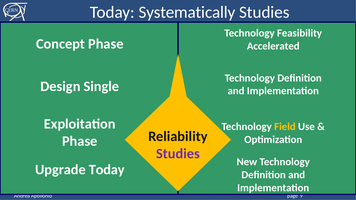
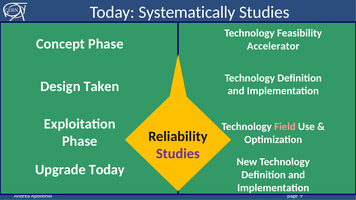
Accelerated: Accelerated -> Accelerator (273, 46)
Single: Single -> Taken (101, 87)
Field colour: yellow -> pink (285, 127)
